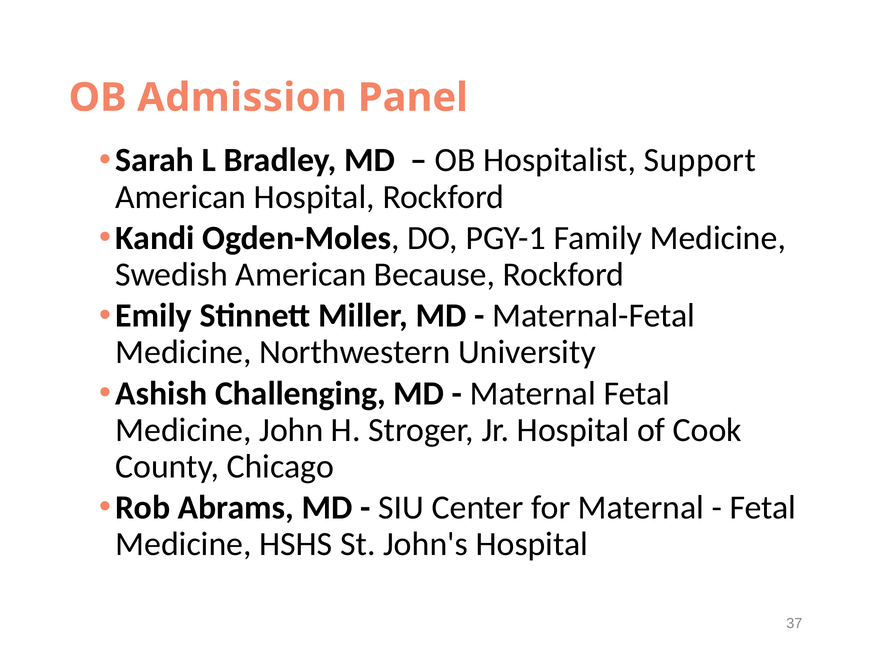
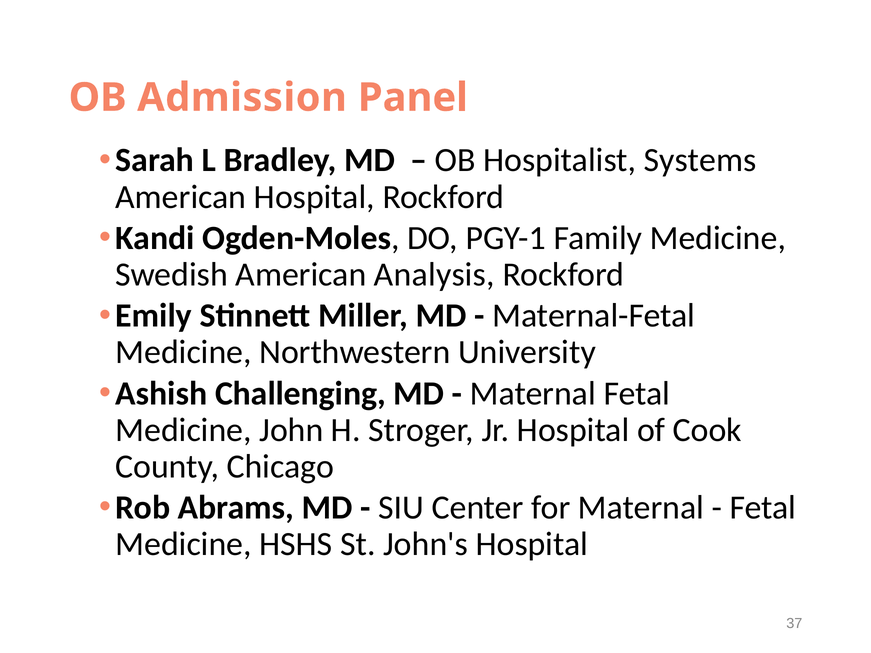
Support: Support -> Systems (700, 160)
Because: Because -> Analysis (434, 275)
